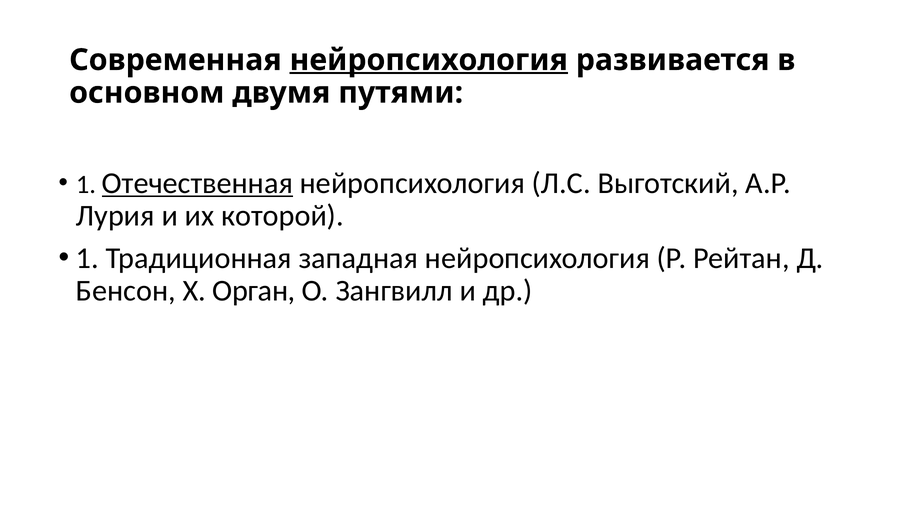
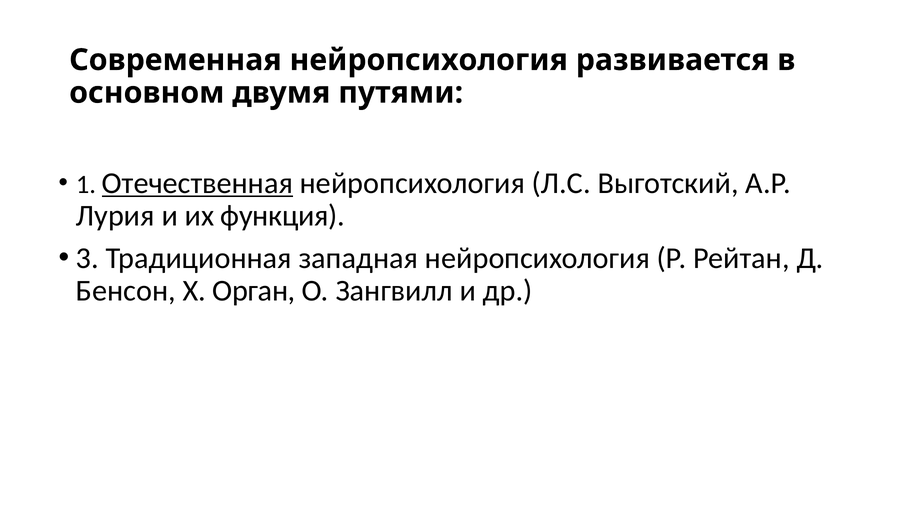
нейропсихология underline: present -> none (429, 60)
которой: которой -> функция (283, 216)
1: 1 -> 3 (87, 258)
